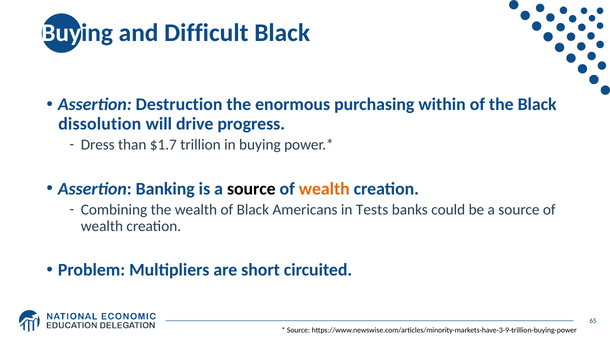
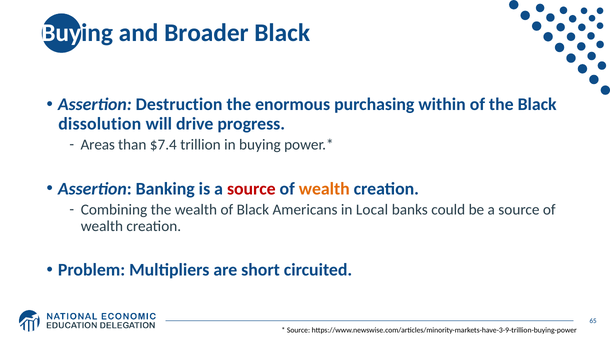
Difficult: Difficult -> Broader (206, 33)
Dress: Dress -> Areas (98, 145)
$1.7: $1.7 -> $7.4 (163, 145)
source colour: black -> red (251, 189)
Tests: Tests -> Local (372, 210)
